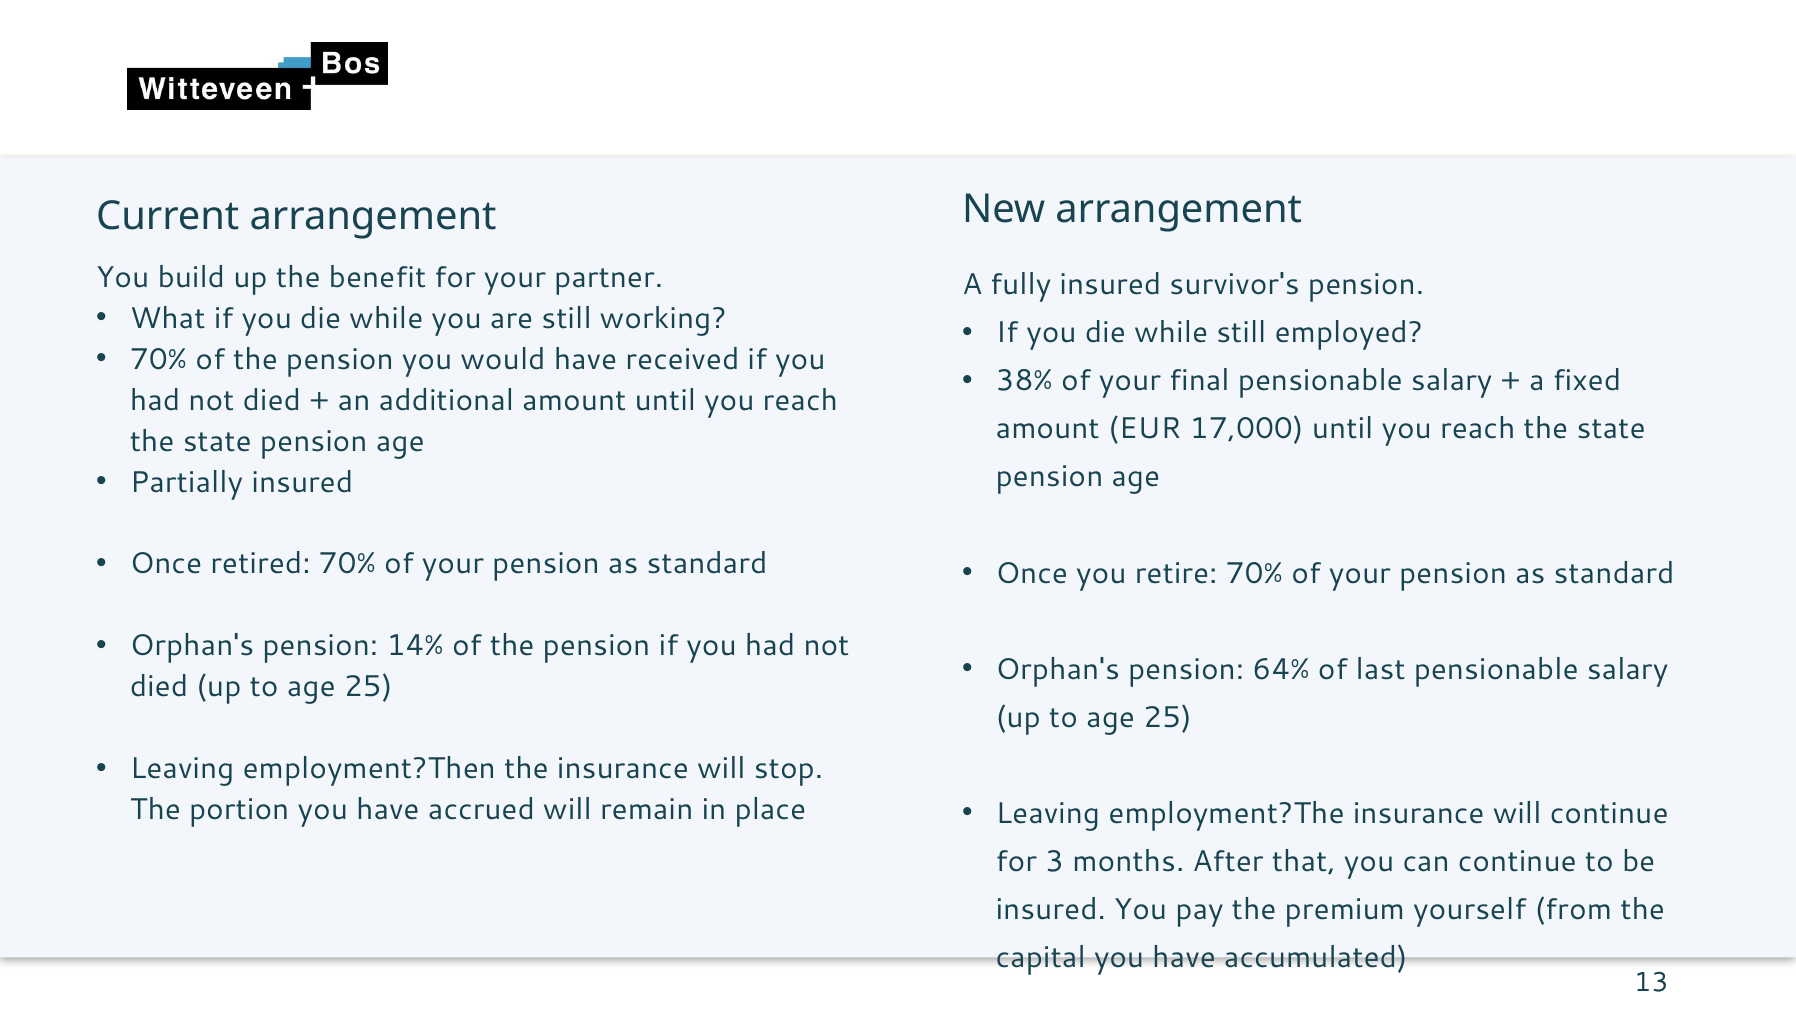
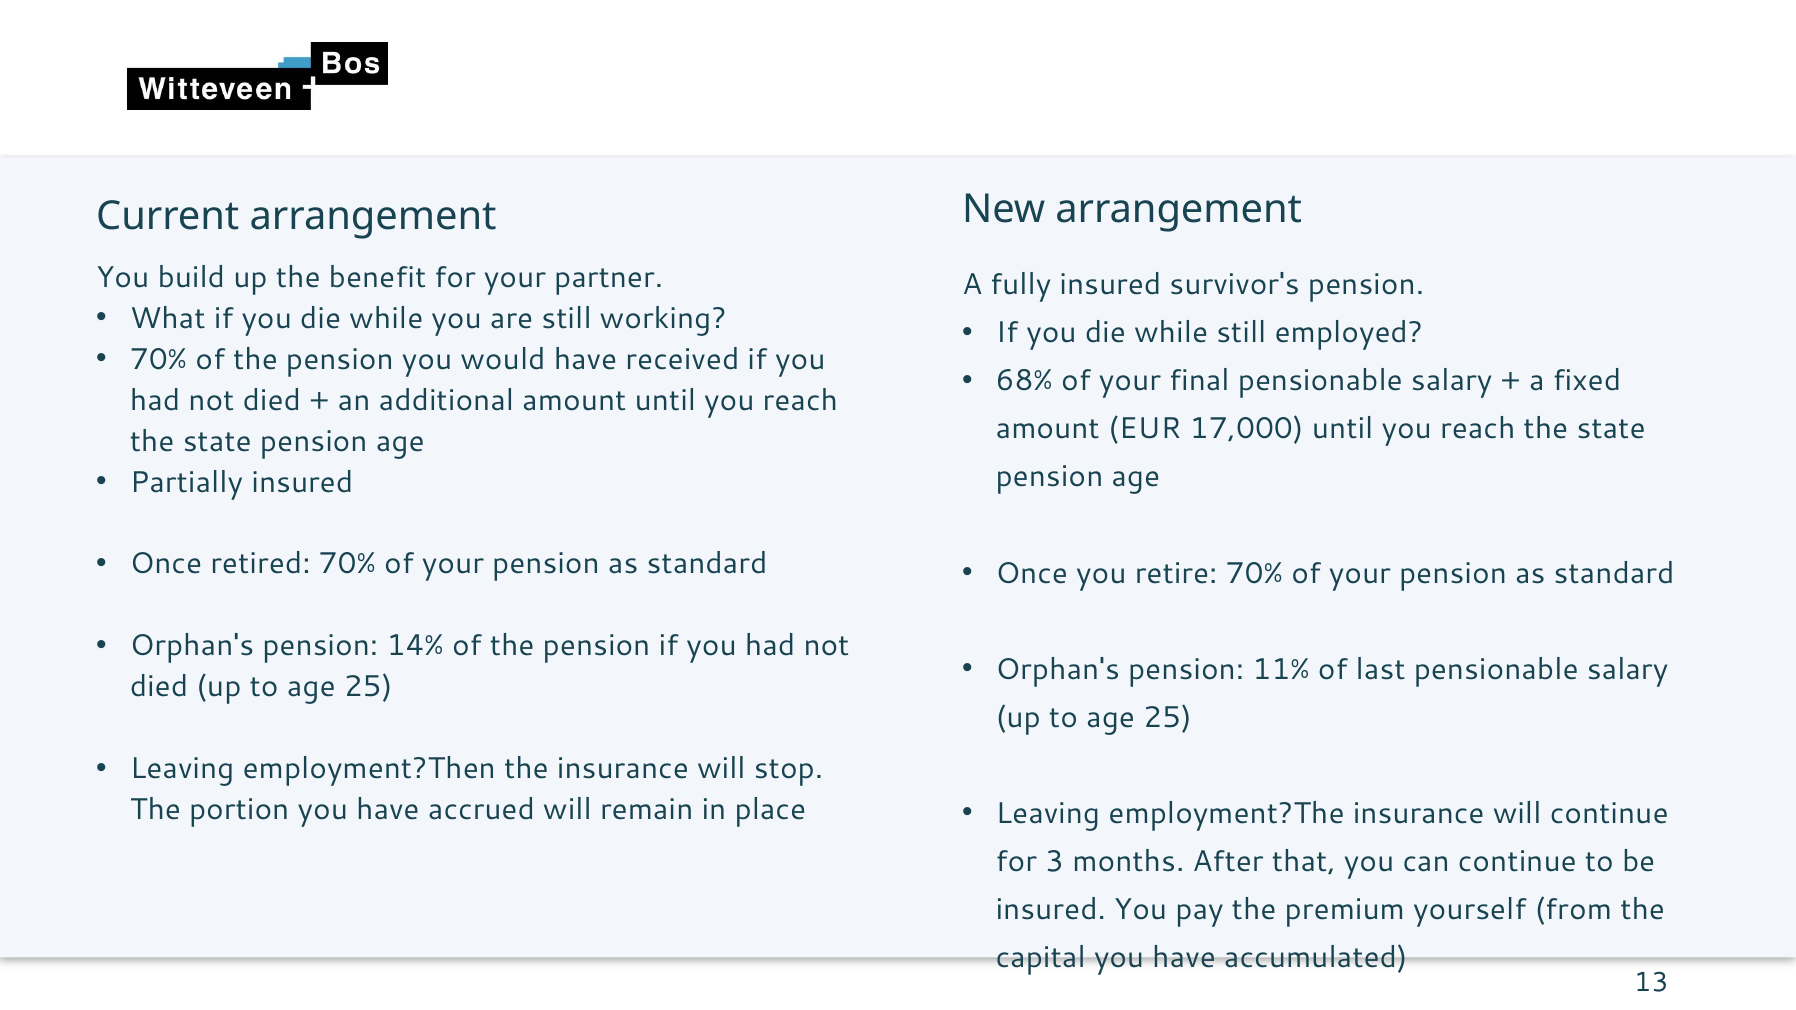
38%: 38% -> 68% (1024, 381)
64%: 64% -> 11% (1281, 669)
